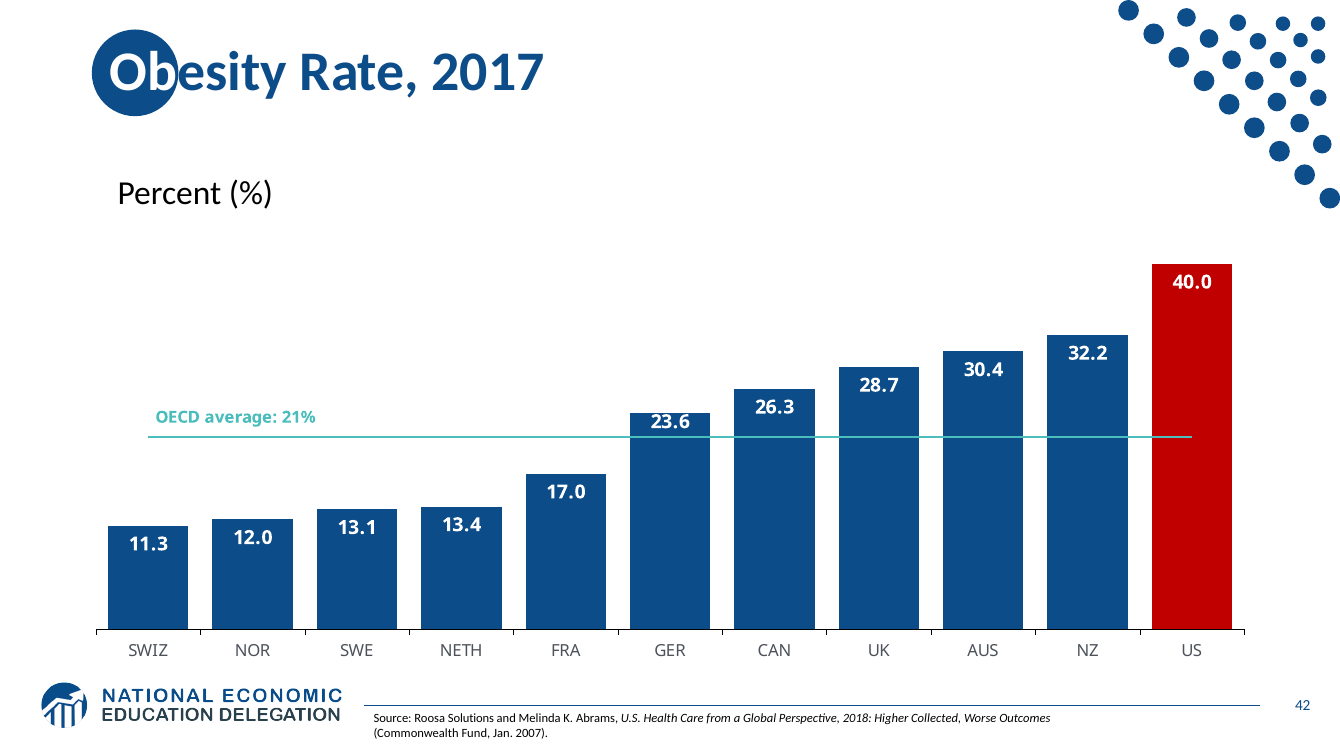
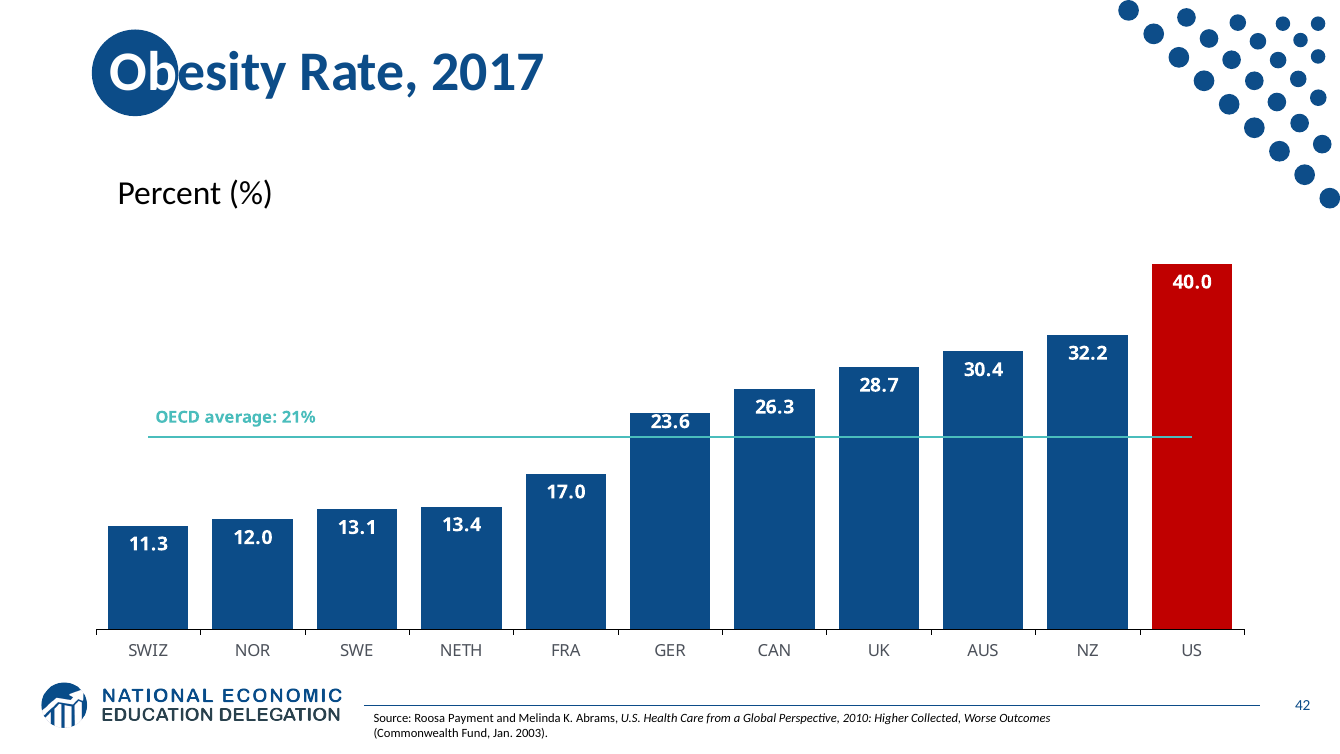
Solutions: Solutions -> Payment (471, 718)
2018: 2018 -> 2010 (857, 718)
2007: 2007 -> 2003 (532, 733)
